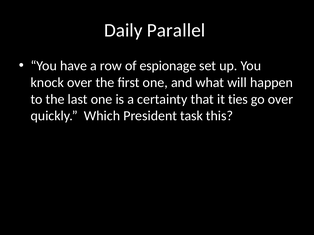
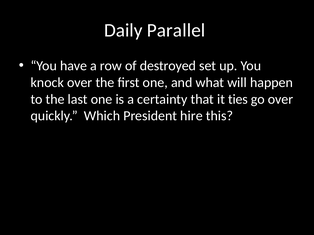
espionage: espionage -> destroyed (168, 66)
task: task -> hire (191, 116)
